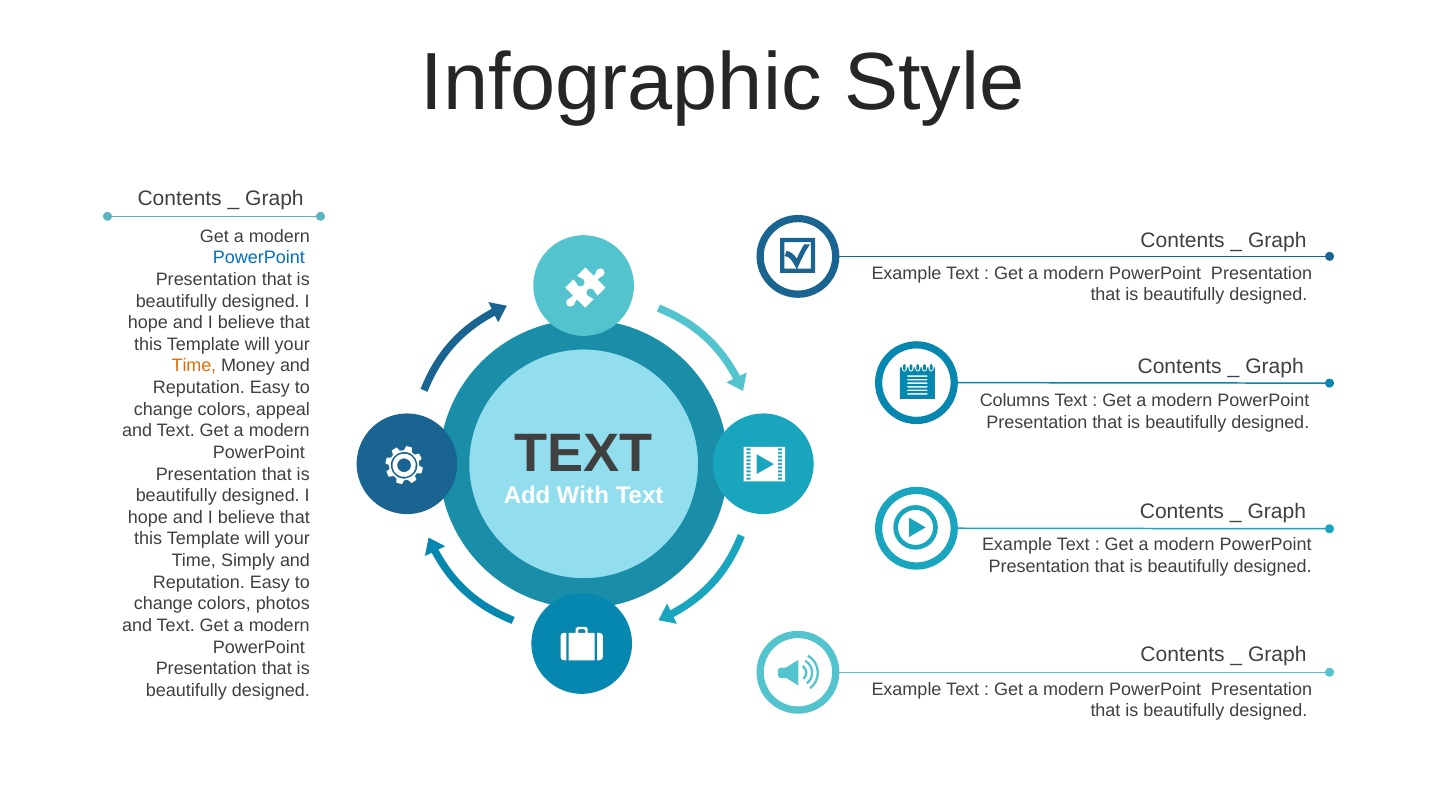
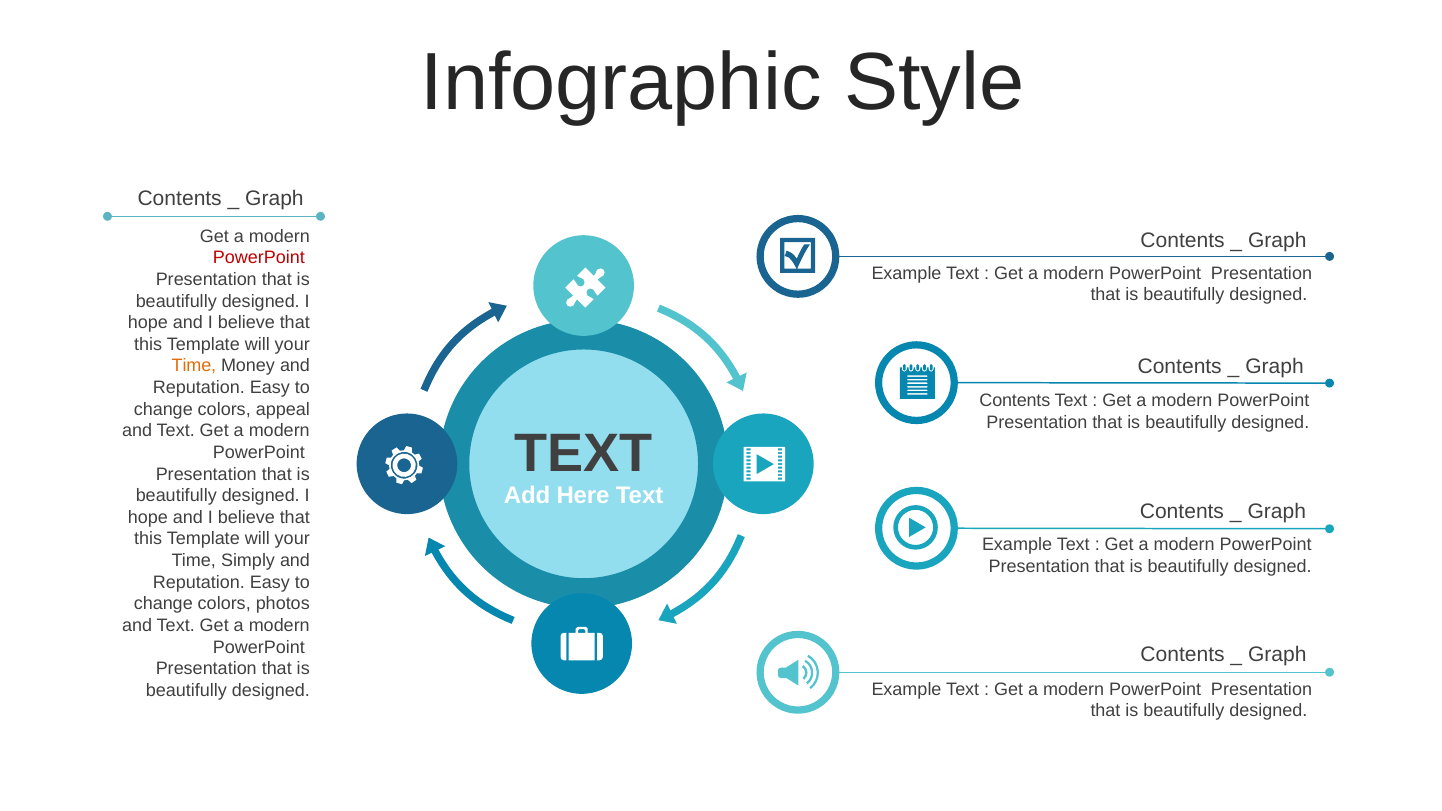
PowerPoint colour: blue -> red (259, 258)
Columns: Columns -> Contents (1015, 401)
With: With -> Here (583, 495)
